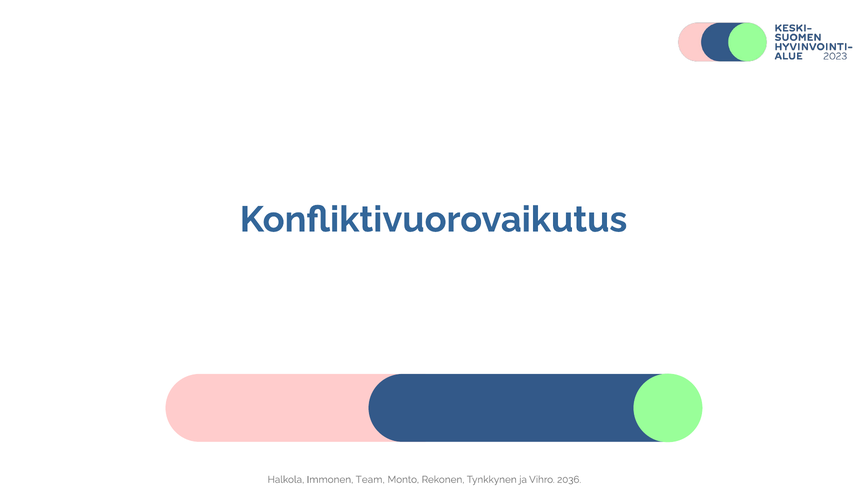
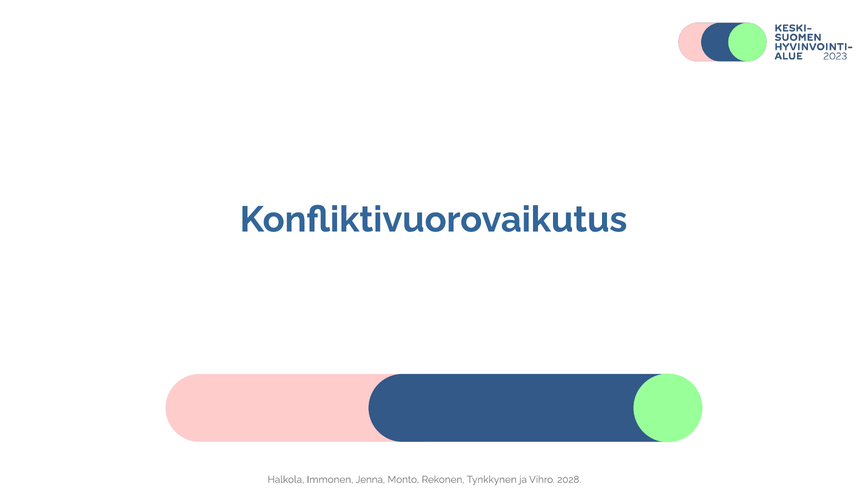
Team: Team -> Jenna (370, 480)
2036: 2036 -> 2028 (569, 480)
